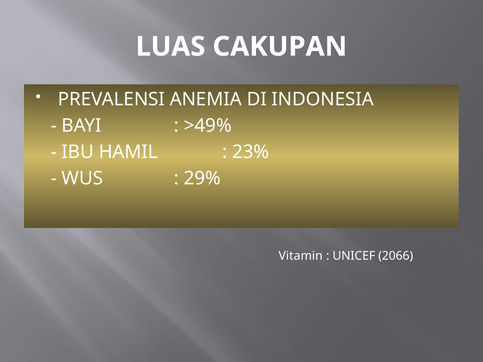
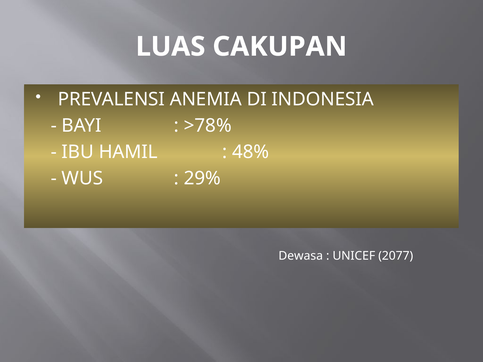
>49%: >49% -> >78% (208, 126)
23%: 23% -> 48% (251, 152)
Vitamin: Vitamin -> Dewasa (301, 256)
2066: 2066 -> 2077 (396, 256)
